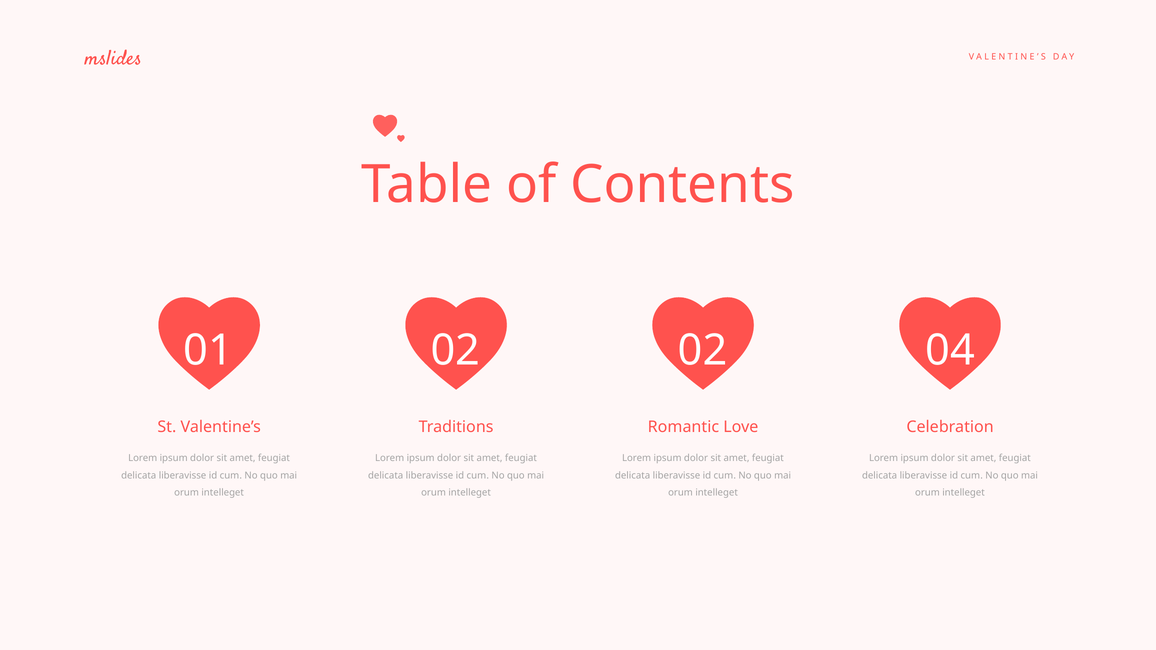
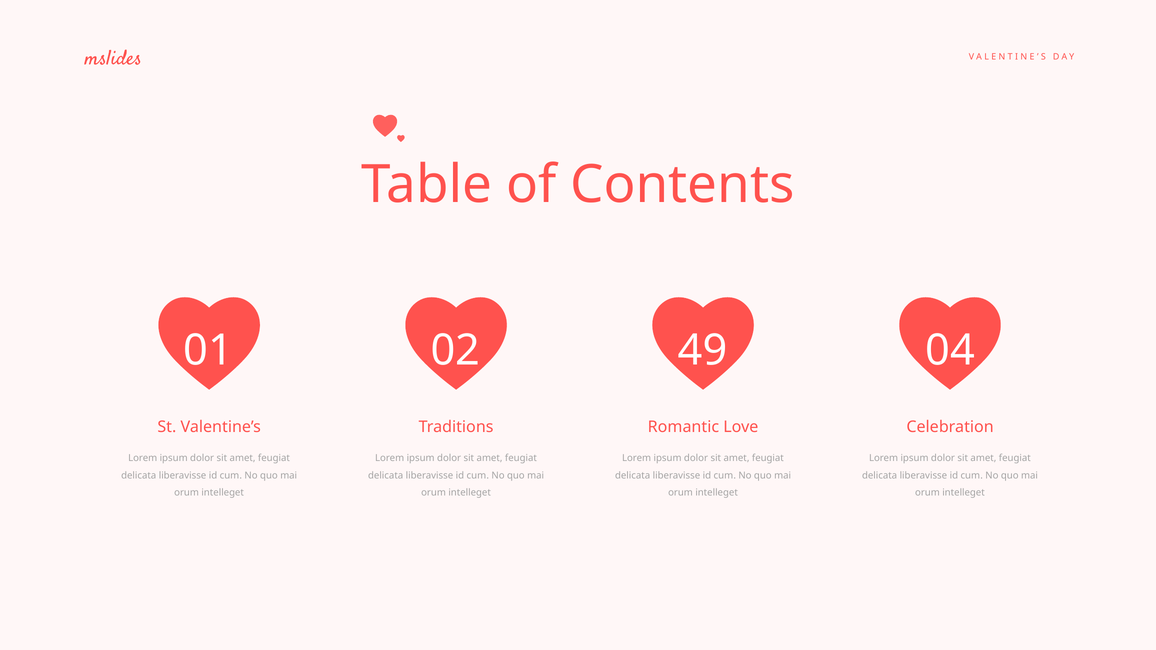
02 02: 02 -> 49 (703, 350)
